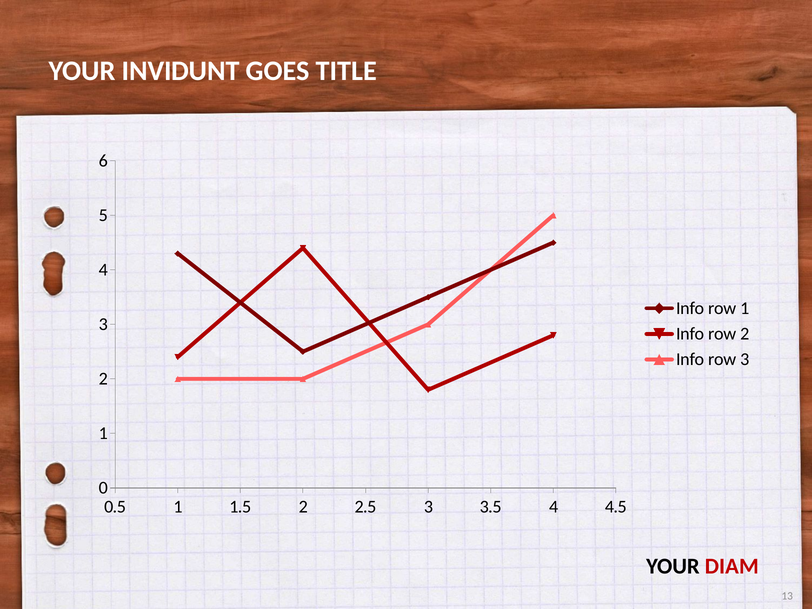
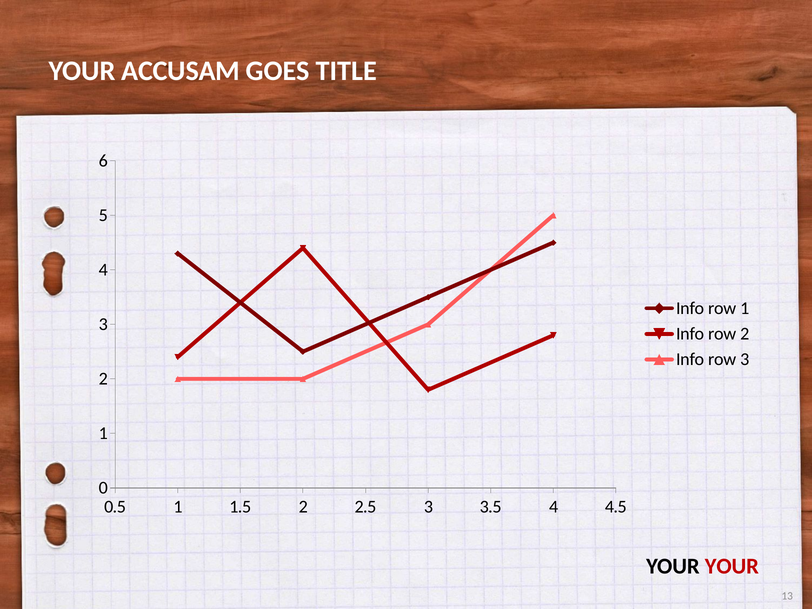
INVIDUNT: INVIDUNT -> ACCUSAM (181, 71)
YOUR DIAM: DIAM -> YOUR (732, 566)
